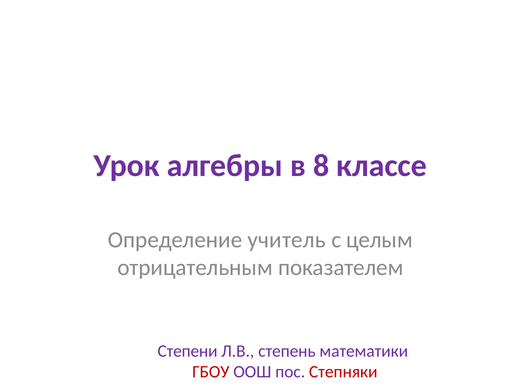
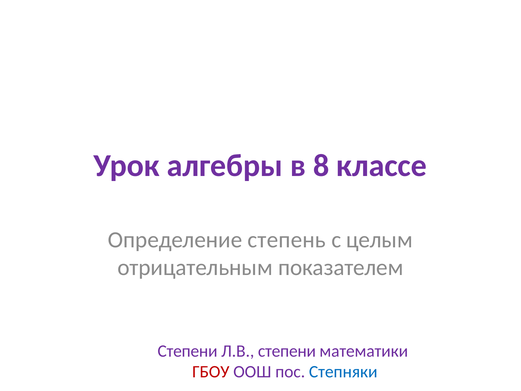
учитель: учитель -> степень (287, 240)
Л.В степень: степень -> степени (287, 351)
Степняки colour: red -> blue (343, 372)
